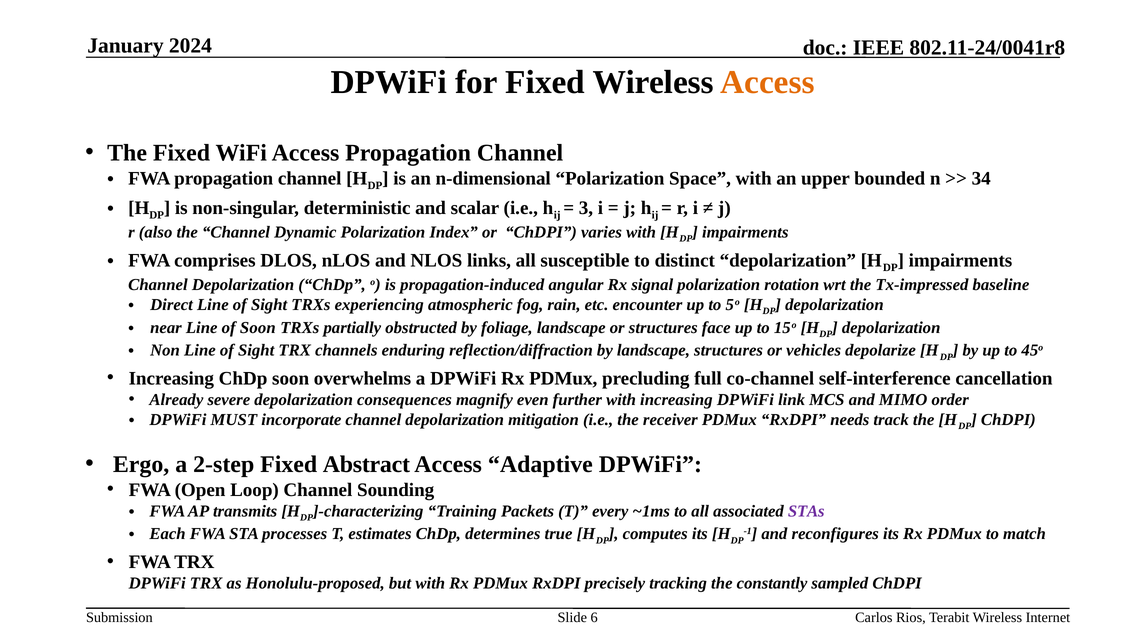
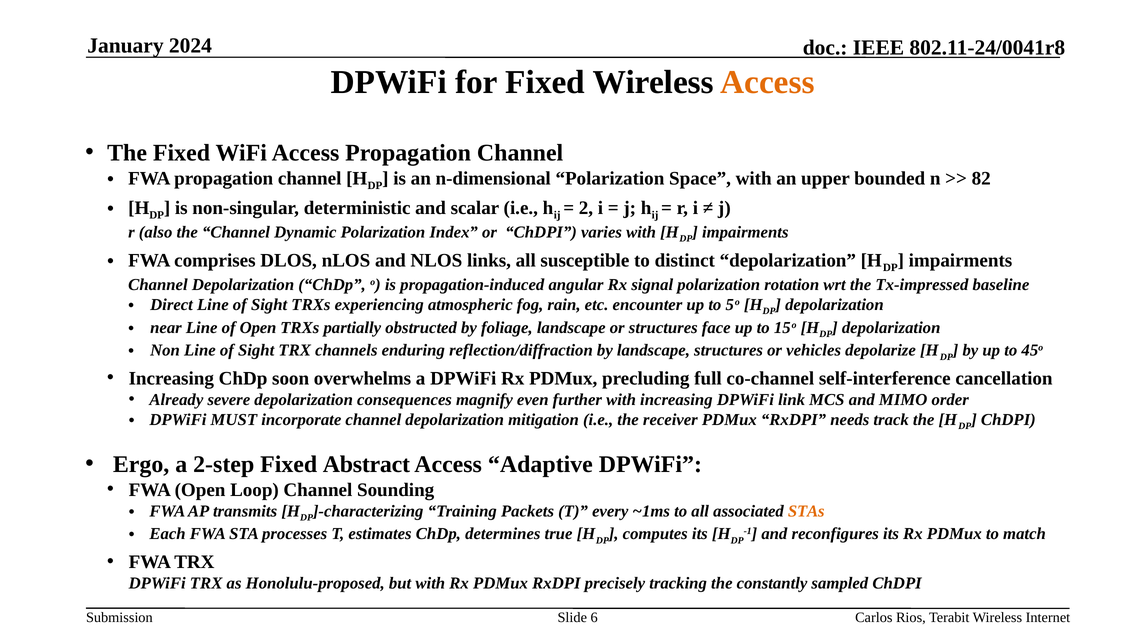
34: 34 -> 82 (981, 178)
3: 3 -> 2 (586, 208)
of Soon: Soon -> Open (258, 328)
STAs colour: purple -> orange (806, 512)
